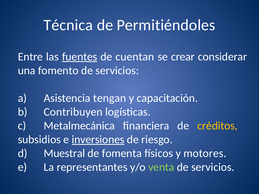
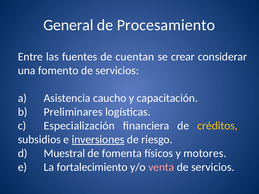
Técnica: Técnica -> General (68, 25)
Permitiéndoles: Permitiéndoles -> Procesamiento (166, 25)
fuentes underline: present -> none (80, 57)
tengan: tengan -> caucho (110, 98)
Contribuyen: Contribuyen -> Preliminares (73, 112)
Metalmecánica: Metalmecánica -> Especialización (79, 126)
representantes: representantes -> fortalecimiento (92, 167)
venta colour: light green -> pink (161, 167)
